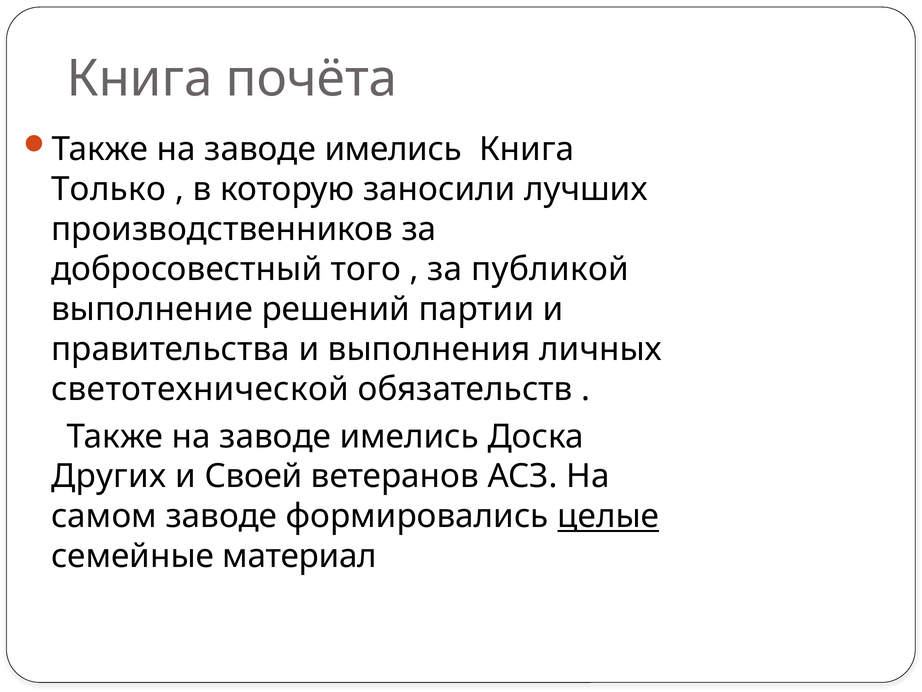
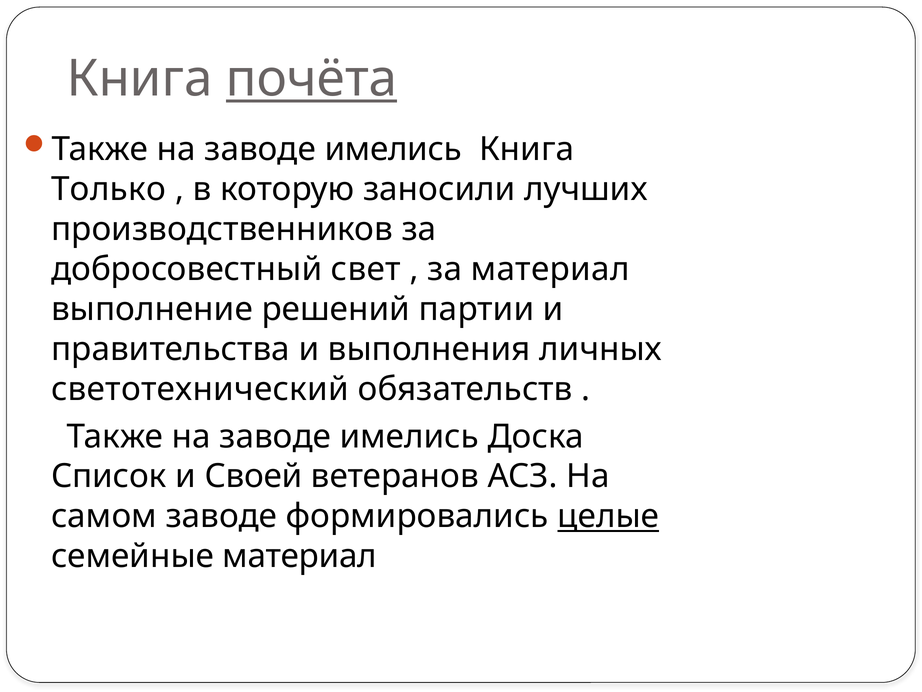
почёта underline: none -> present (311, 79)
того: того -> свет (366, 269)
за публикой: публикой -> материал (550, 269)
светотехнической: светотехнической -> светотехнический (200, 389)
Других: Других -> Список (109, 476)
